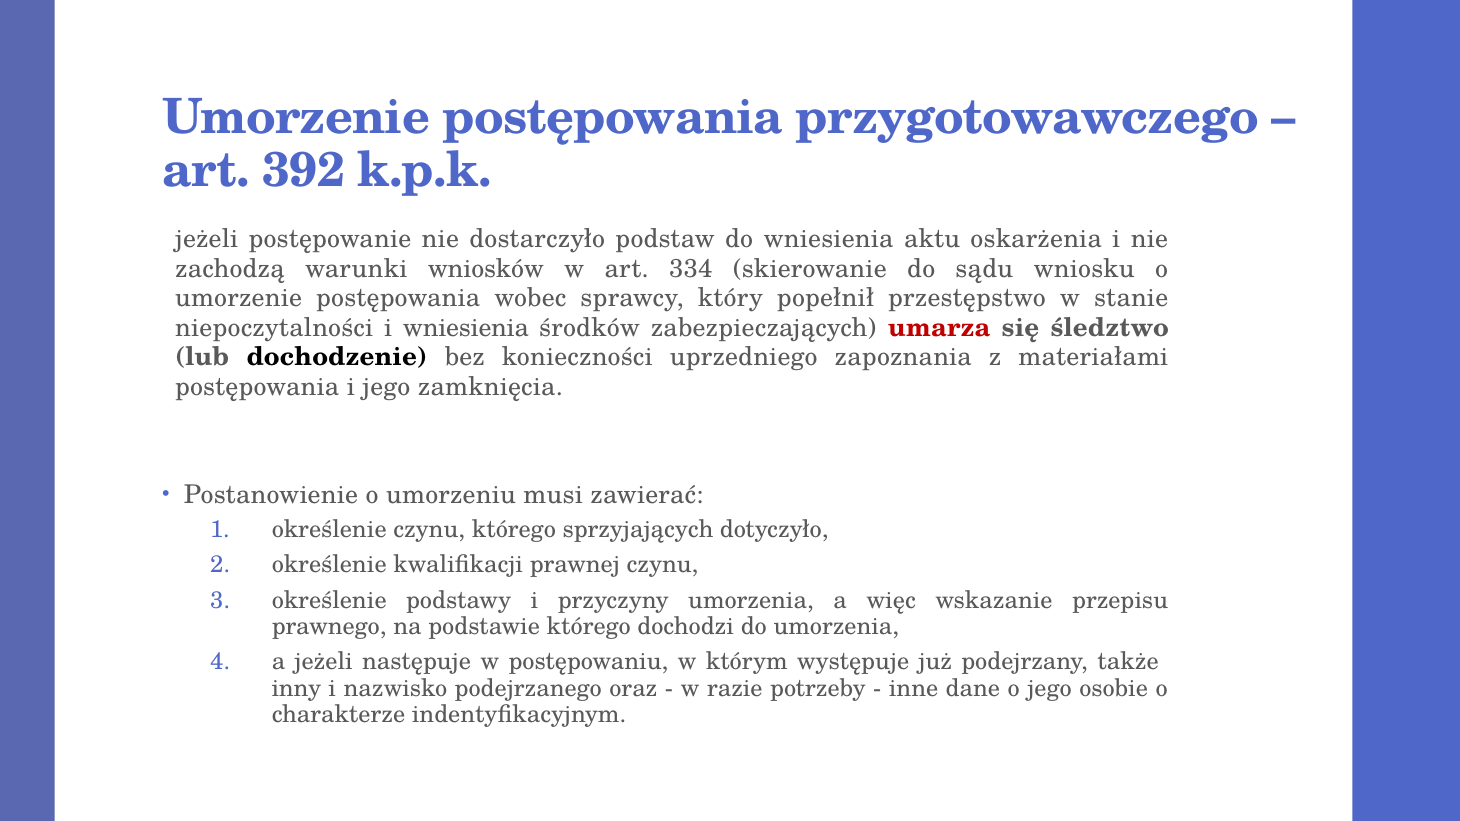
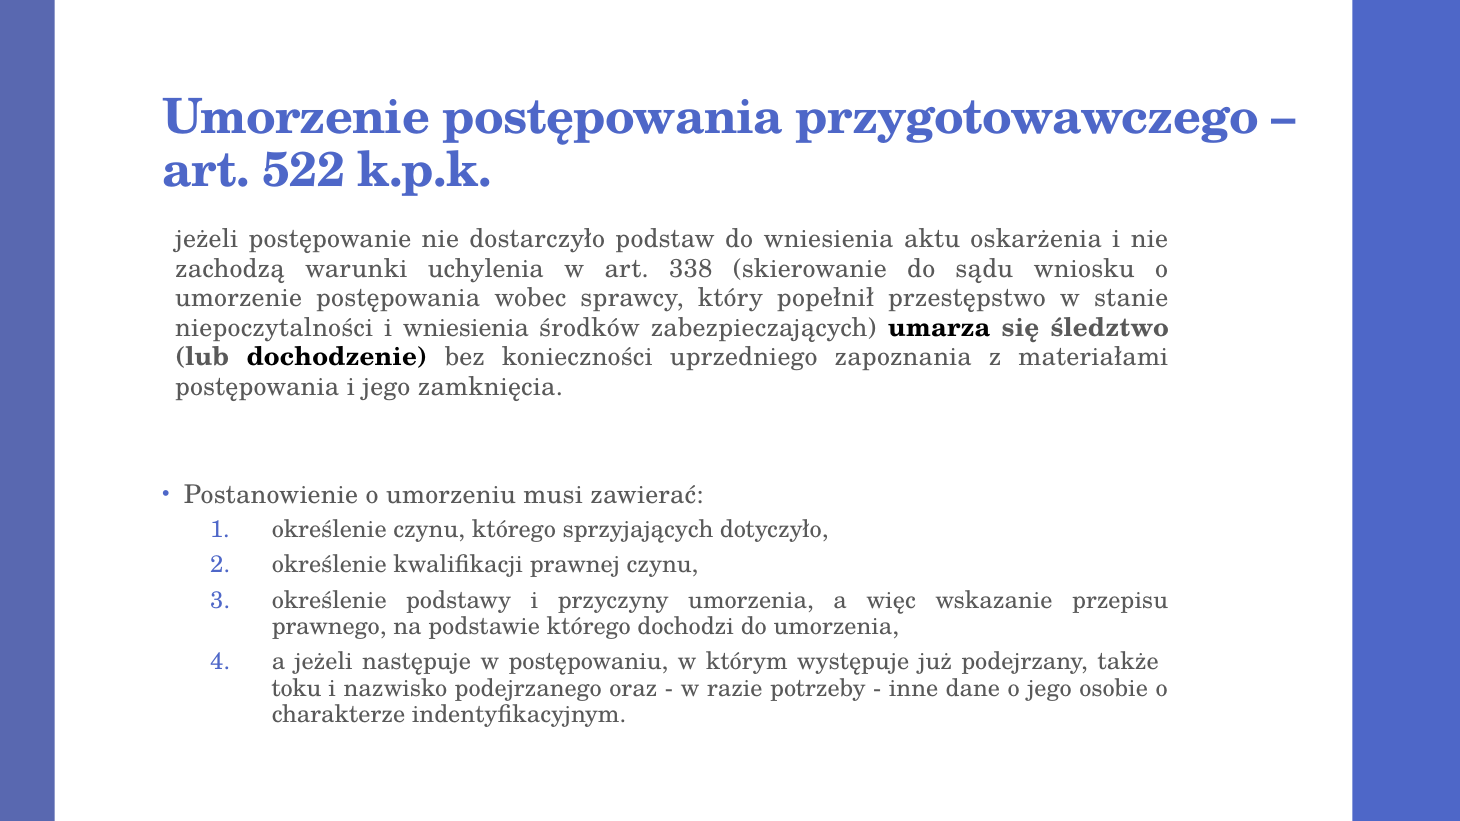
392: 392 -> 522 (304, 170)
wniosków: wniosków -> uchylenia (486, 269)
334: 334 -> 338 (691, 269)
umarza colour: red -> black (939, 328)
inny: inny -> toku (296, 688)
